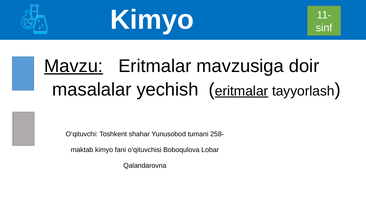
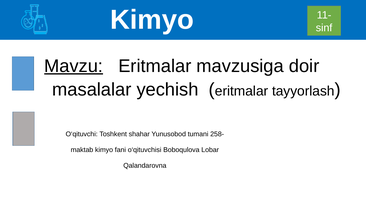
eritmalar underline: present -> none (242, 91)
